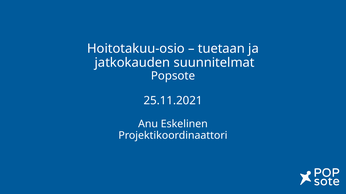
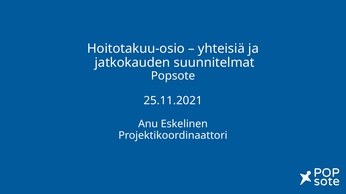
tuetaan: tuetaan -> yhteisiä (221, 49)
